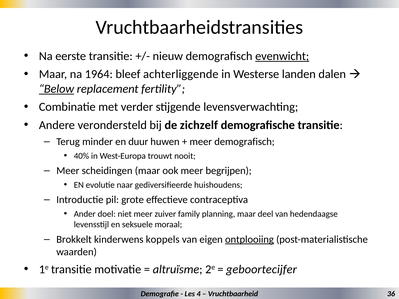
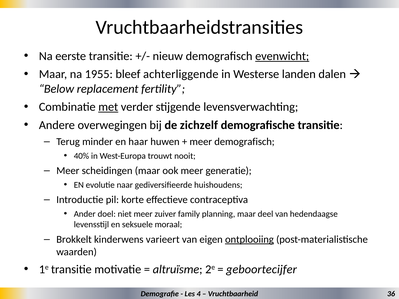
1964: 1964 -> 1955 (99, 74)
Below underline: present -> none (56, 89)
met underline: none -> present (108, 107)
verondersteld: verondersteld -> overwegingen (112, 125)
duur: duur -> haar (138, 142)
begrijpen: begrijpen -> generatie (229, 171)
grote: grote -> korte (133, 200)
koppels: koppels -> varieert (163, 240)
